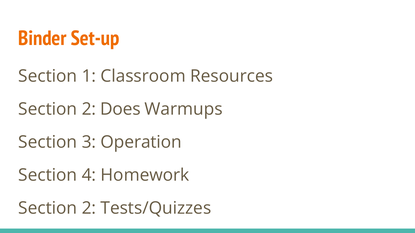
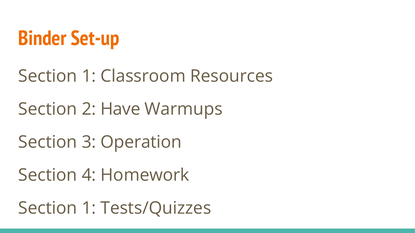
Does: Does -> Have (120, 109)
2: 2 -> 1 (89, 209)
